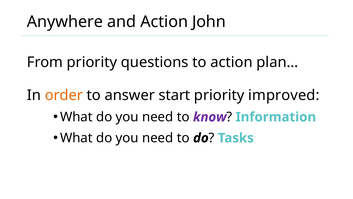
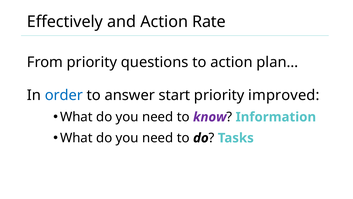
Anywhere: Anywhere -> Effectively (65, 22)
John: John -> Rate (209, 22)
order colour: orange -> blue (64, 95)
